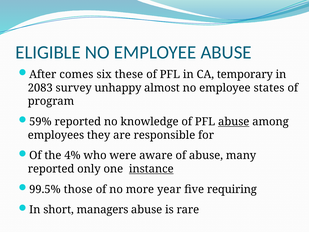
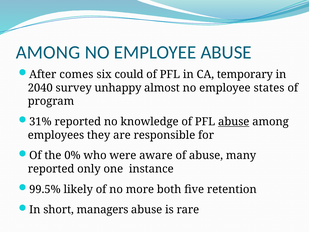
ELIGIBLE: ELIGIBLE -> AMONG (48, 52)
these: these -> could (129, 74)
2083: 2083 -> 2040 (40, 88)
59%: 59% -> 31% (40, 122)
4%: 4% -> 0% (72, 155)
instance underline: present -> none (151, 169)
those: those -> likely (78, 189)
year: year -> both (169, 189)
requiring: requiring -> retention (232, 189)
